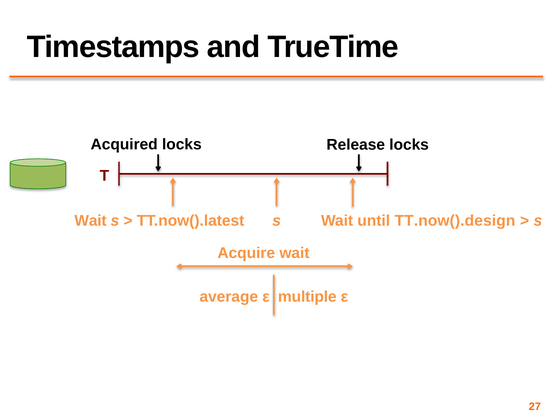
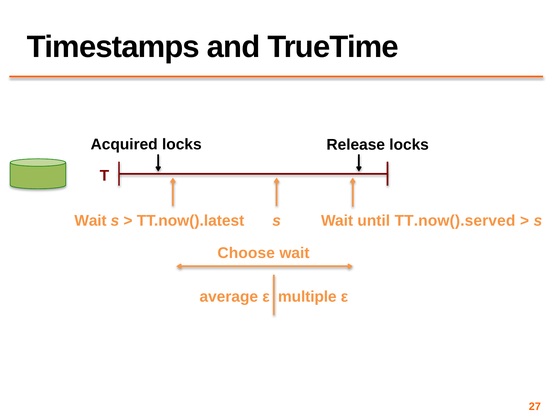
TT.now().design: TT.now().design -> TT.now().served (455, 220)
Acquire: Acquire -> Choose (246, 253)
